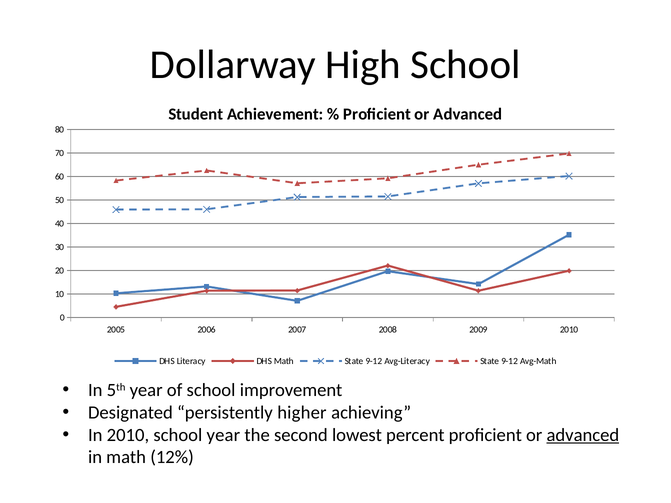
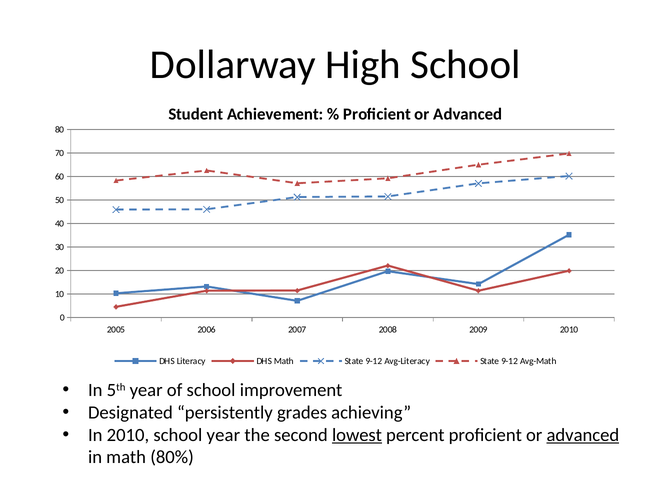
higher: higher -> grades (302, 413)
lowest underline: none -> present (357, 435)
12%: 12% -> 80% (172, 458)
